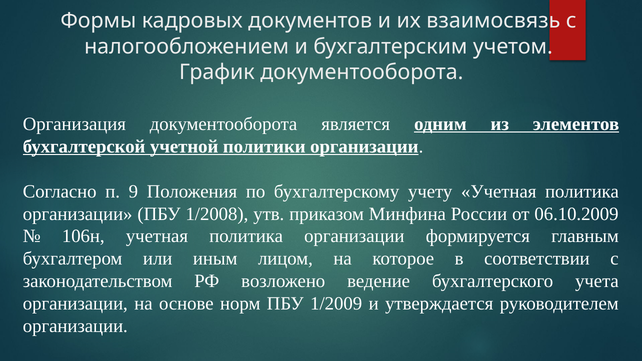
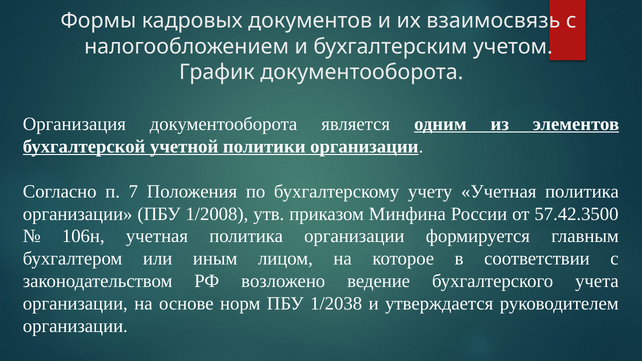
9: 9 -> 7 (133, 191)
06.10.2009: 06.10.2009 -> 57.42.3500 (577, 214)
1/2009: 1/2009 -> 1/2038 (336, 304)
